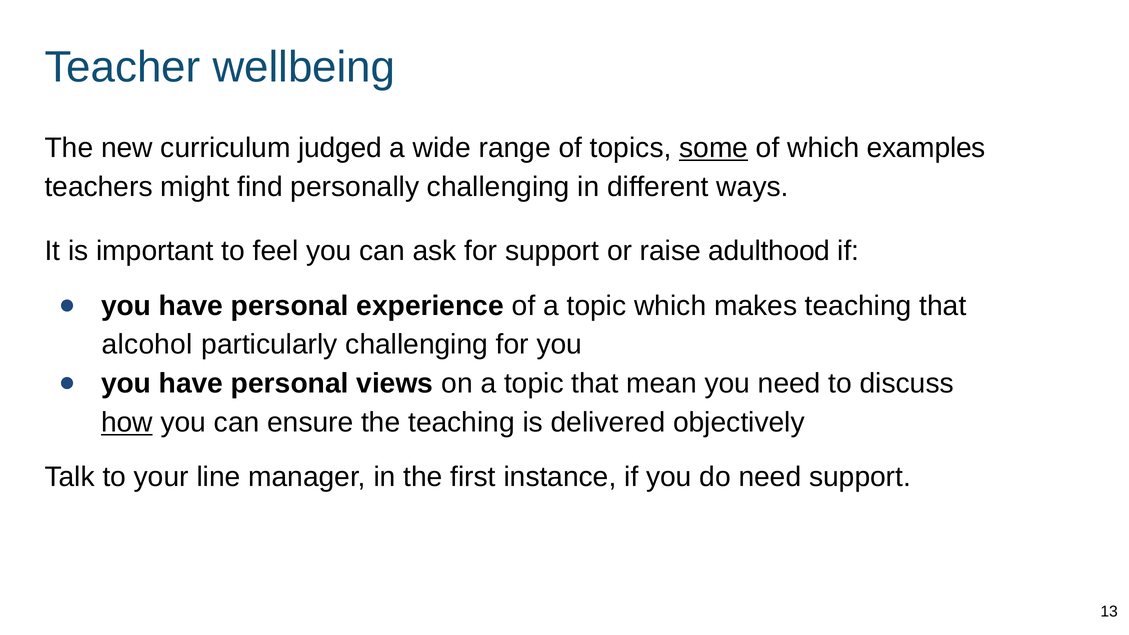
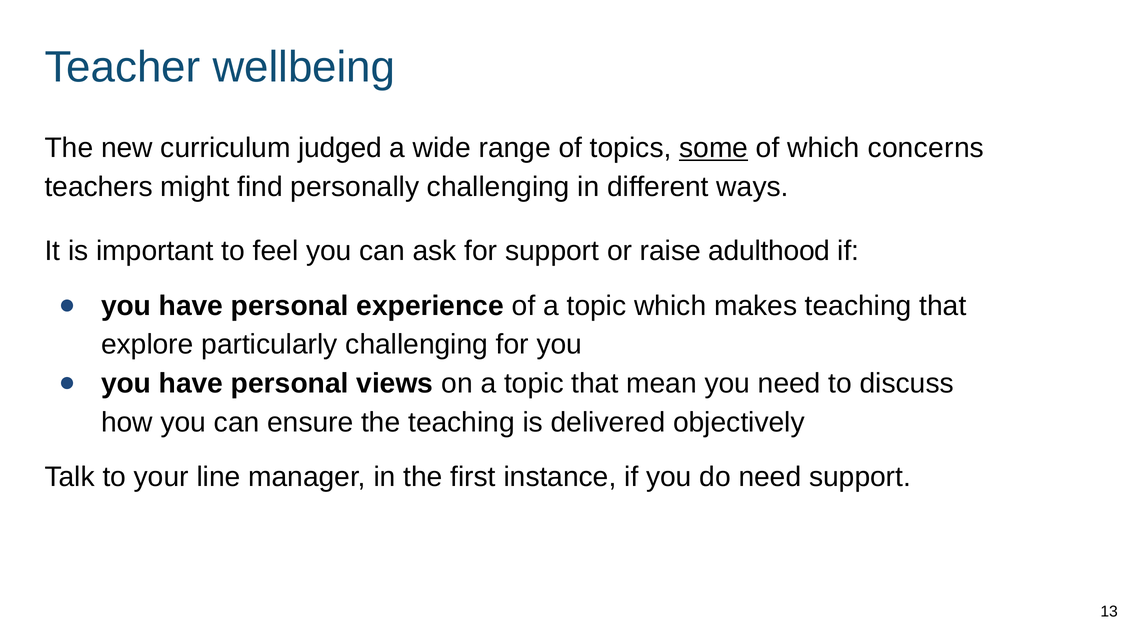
examples: examples -> concerns (926, 148)
alcohol: alcohol -> explore (147, 345)
how underline: present -> none (127, 423)
